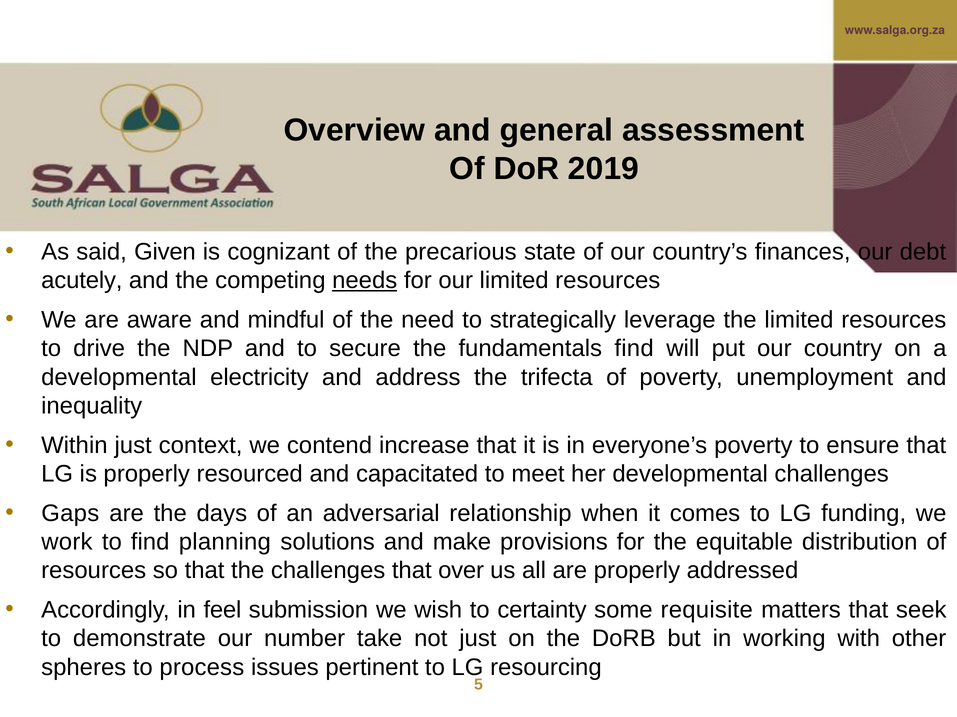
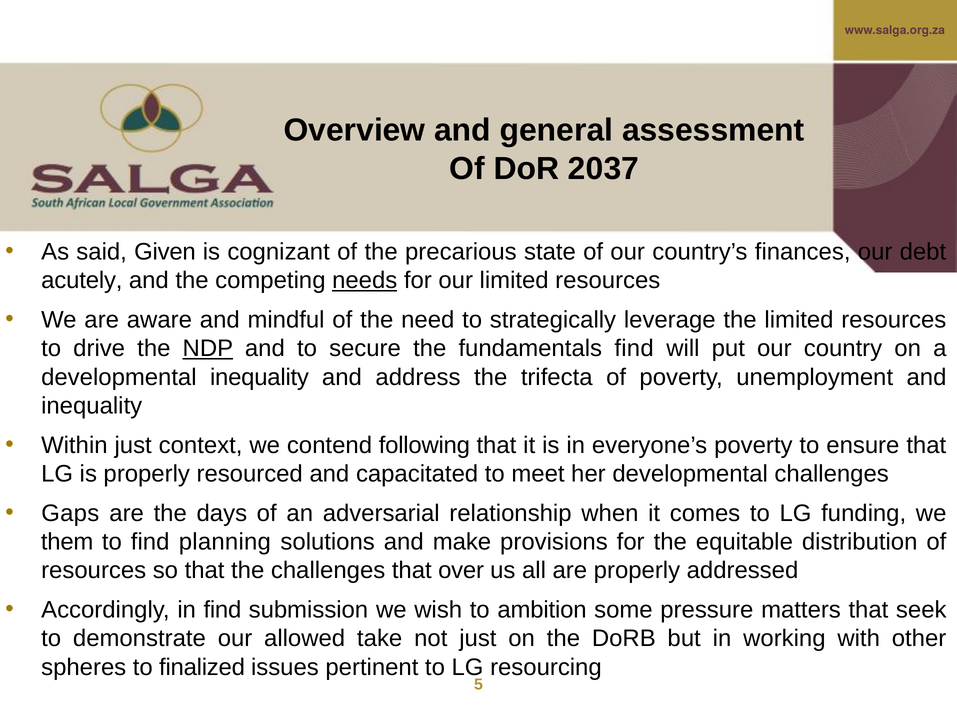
2019: 2019 -> 2037 (603, 169)
NDP underline: none -> present (208, 349)
developmental electricity: electricity -> inequality (259, 378)
increase: increase -> following (424, 446)
work: work -> them (67, 542)
in feel: feel -> find (222, 610)
certainty: certainty -> ambition (542, 610)
requisite: requisite -> pressure (707, 610)
number: number -> allowed (305, 639)
process: process -> finalized (202, 668)
